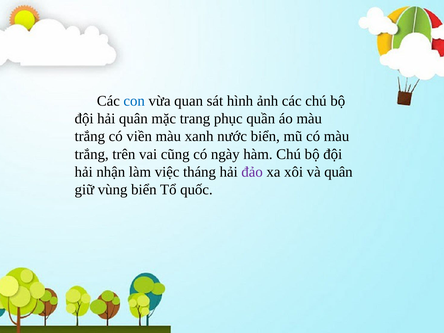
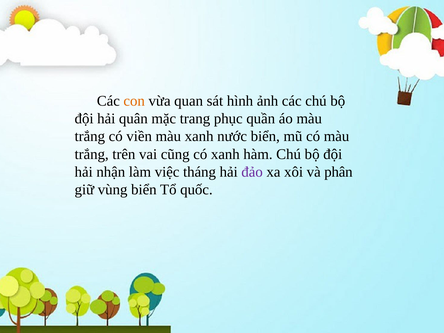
con colour: blue -> orange (134, 101)
có ngày: ngày -> xanh (225, 154)
và quân: quân -> phân (338, 172)
